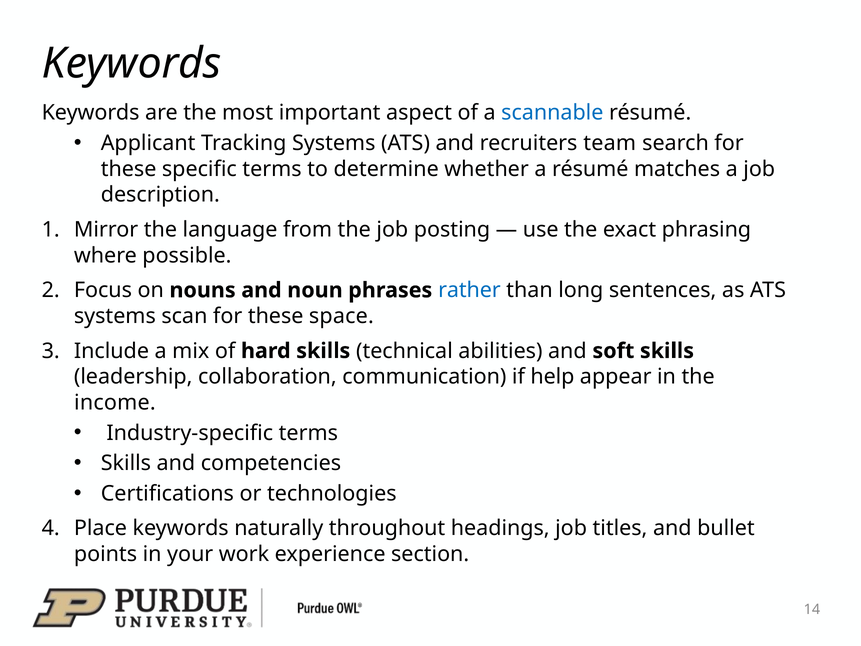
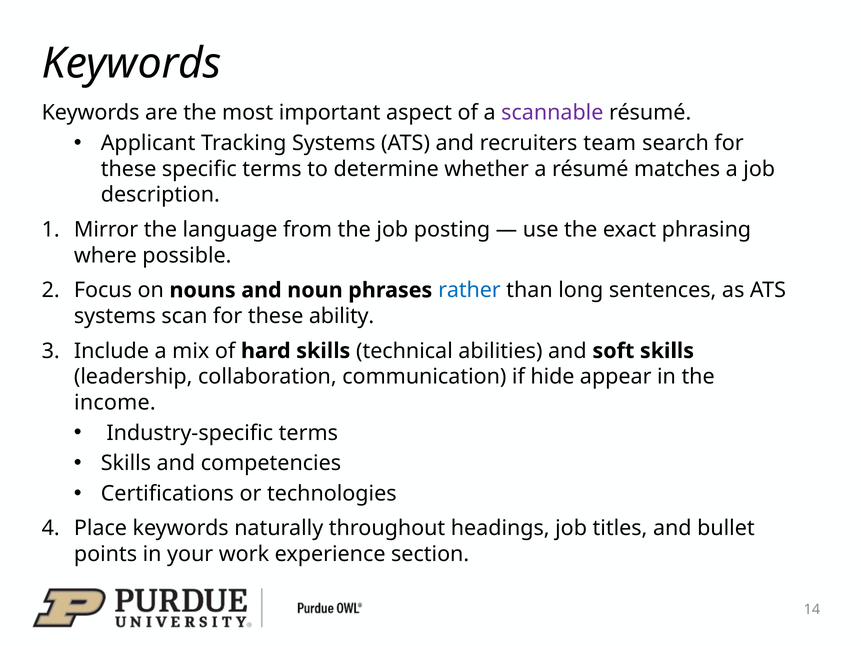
scannable colour: blue -> purple (552, 113)
space: space -> ability (342, 316)
help: help -> hide (552, 377)
